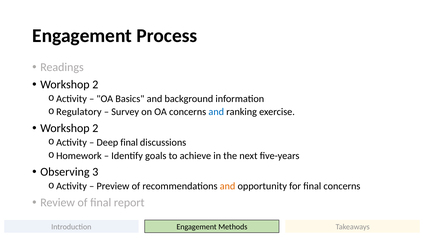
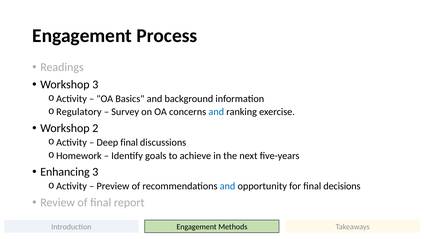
2: 2 -> 3 (95, 84)
Observing: Observing -> Enhancing (65, 172)
and colour: orange -> blue (228, 186)
final concerns: concerns -> decisions (342, 186)
